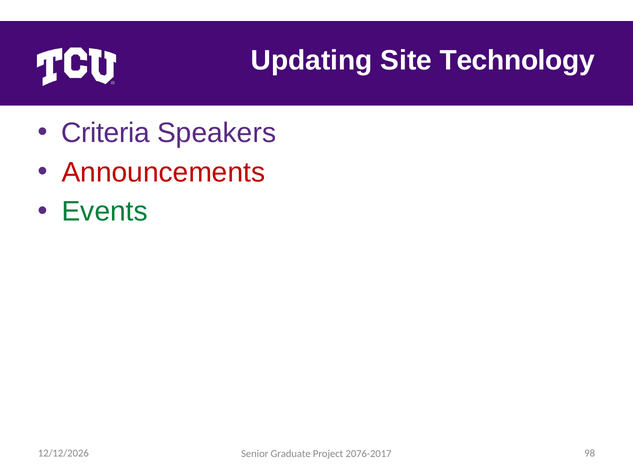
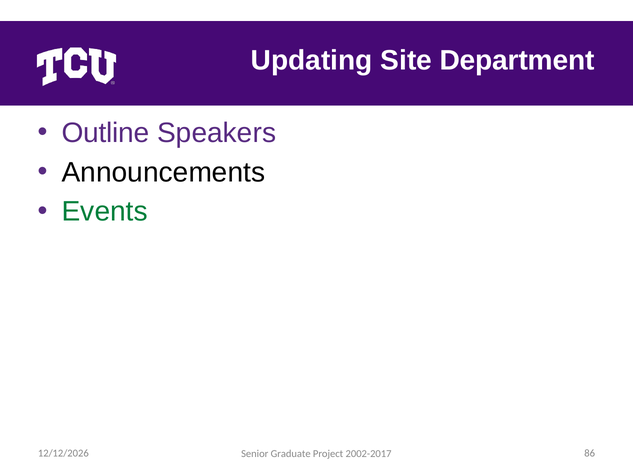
Technology: Technology -> Department (517, 61)
Criteria: Criteria -> Outline (106, 133)
Announcements colour: red -> black (163, 172)
98: 98 -> 86 (590, 453)
2076-2017: 2076-2017 -> 2002-2017 (369, 453)
